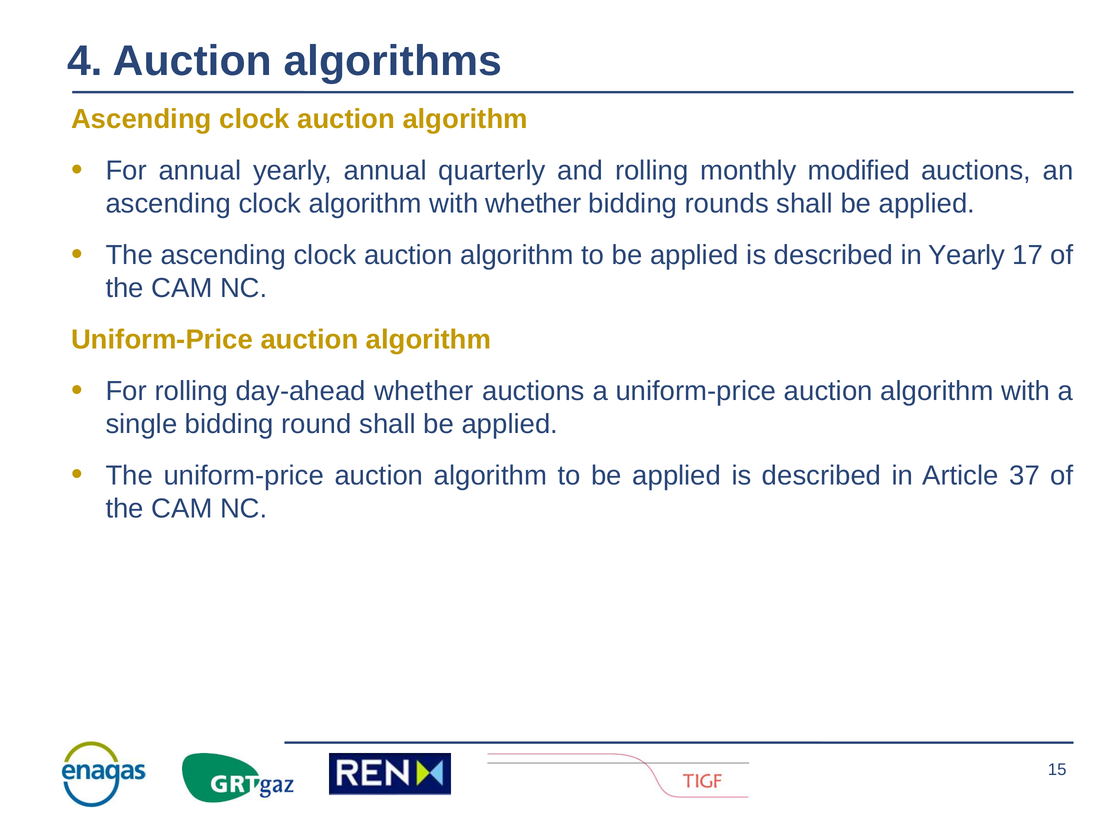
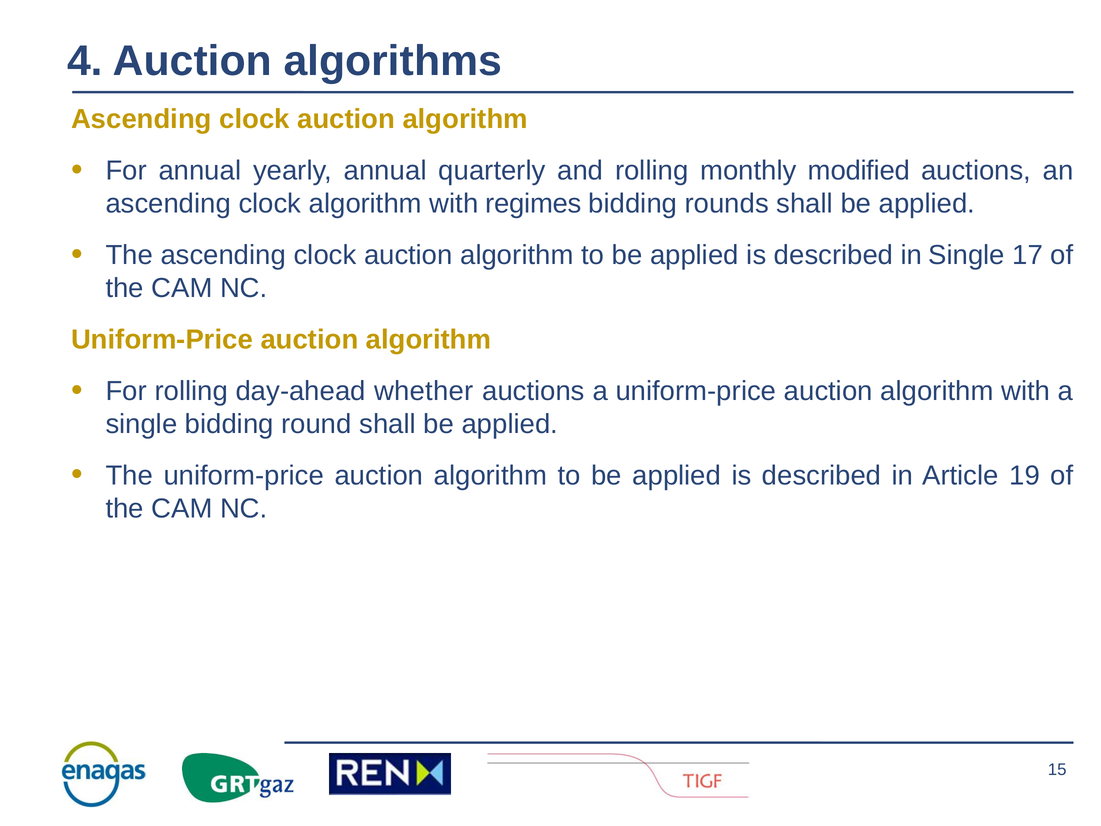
with whether: whether -> regimes (533, 204)
in Yearly: Yearly -> Single (967, 255)
37: 37 -> 19 (1025, 475)
